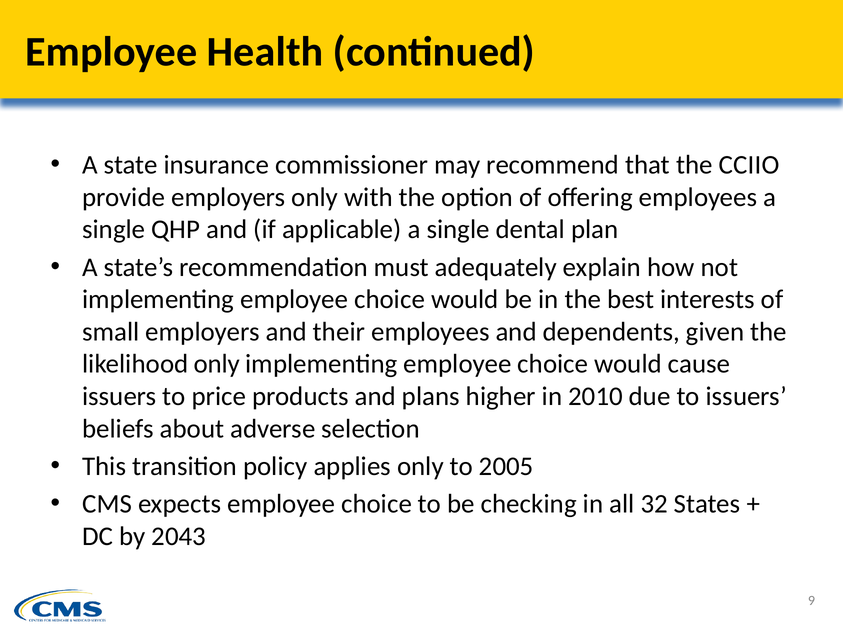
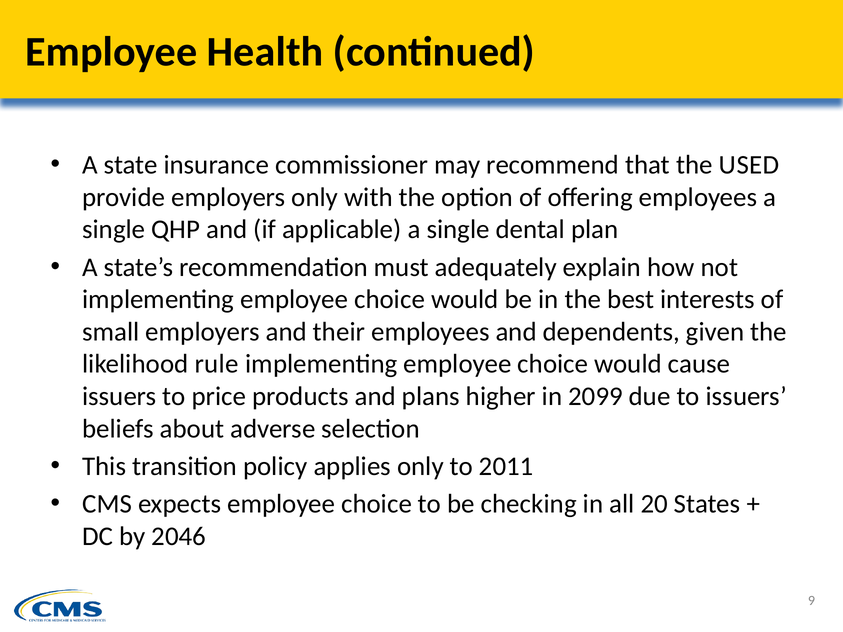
CCIIO: CCIIO -> USED (749, 165)
likelihood only: only -> rule (217, 364)
2010: 2010 -> 2099 (596, 397)
2005: 2005 -> 2011 (506, 466)
32: 32 -> 20 (654, 504)
2043: 2043 -> 2046 (179, 536)
